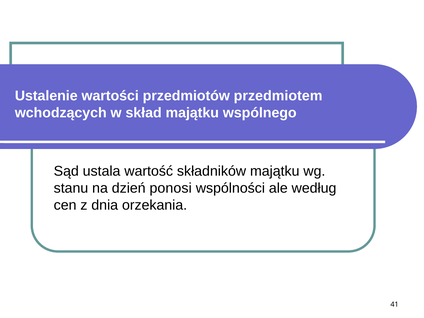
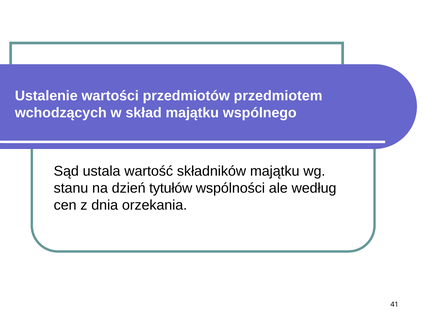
ponosi: ponosi -> tytułów (171, 188)
